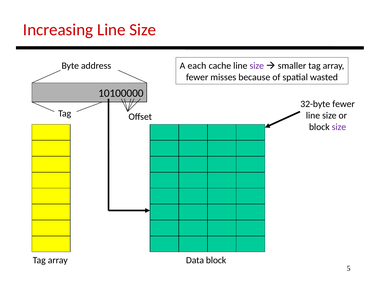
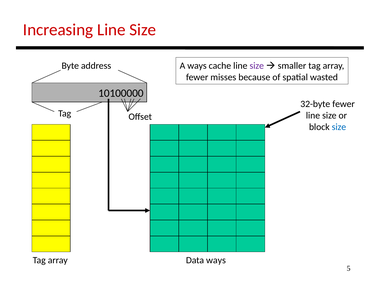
A each: each -> ways (197, 66)
size colour: purple -> blue (339, 127)
Data block: block -> ways (216, 260)
